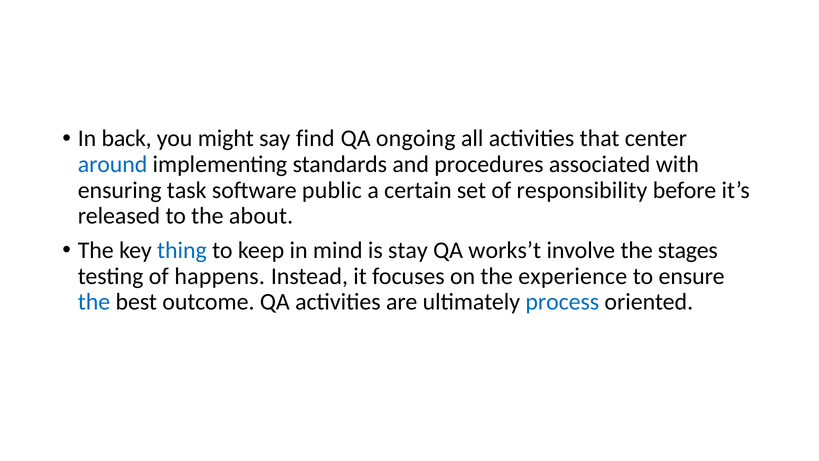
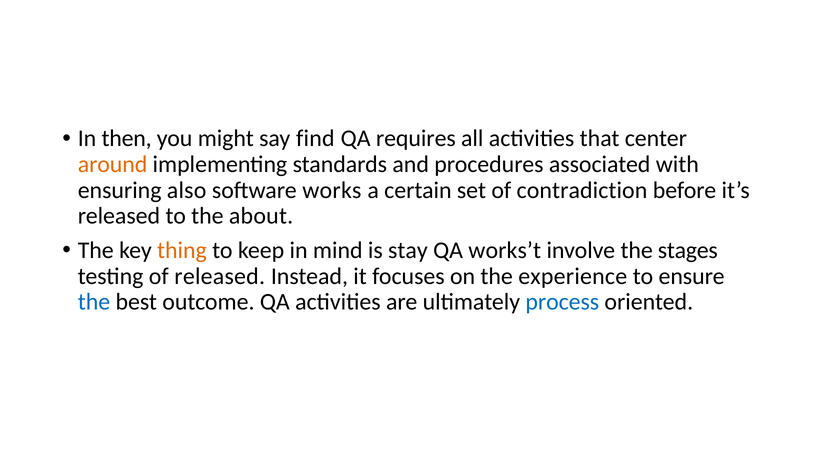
back: back -> then (127, 138)
ongoing: ongoing -> requires (416, 138)
around colour: blue -> orange (113, 164)
task: task -> also (187, 190)
public: public -> works (332, 190)
responsibility: responsibility -> contradiction (582, 190)
thing colour: blue -> orange (182, 250)
of happens: happens -> released (220, 276)
